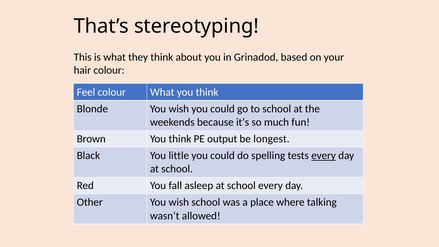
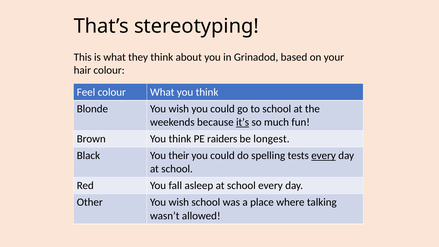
it’s underline: none -> present (243, 122)
output: output -> raiders (222, 139)
little: little -> their (179, 156)
